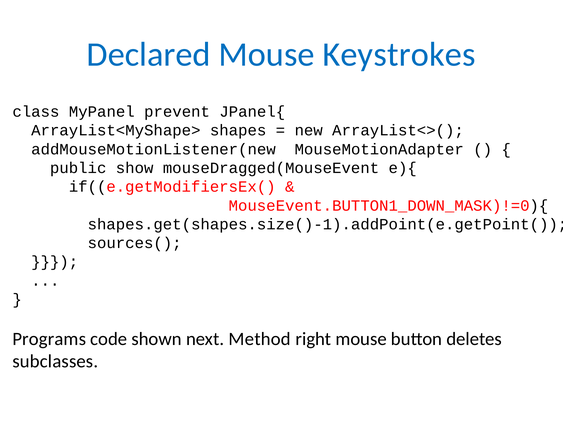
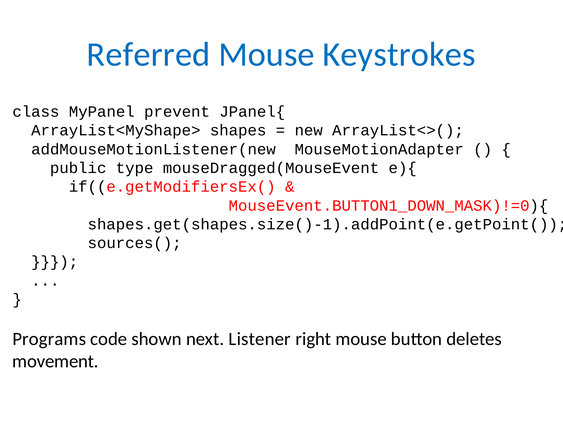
Declared: Declared -> Referred (148, 55)
show: show -> type (135, 168)
Method: Method -> Listener (260, 339)
subclasses: subclasses -> movement (55, 362)
